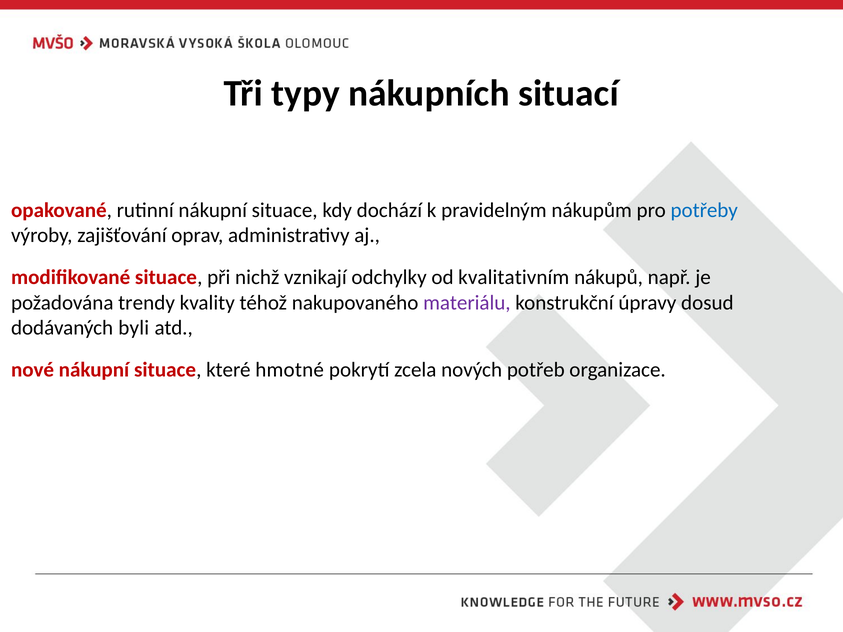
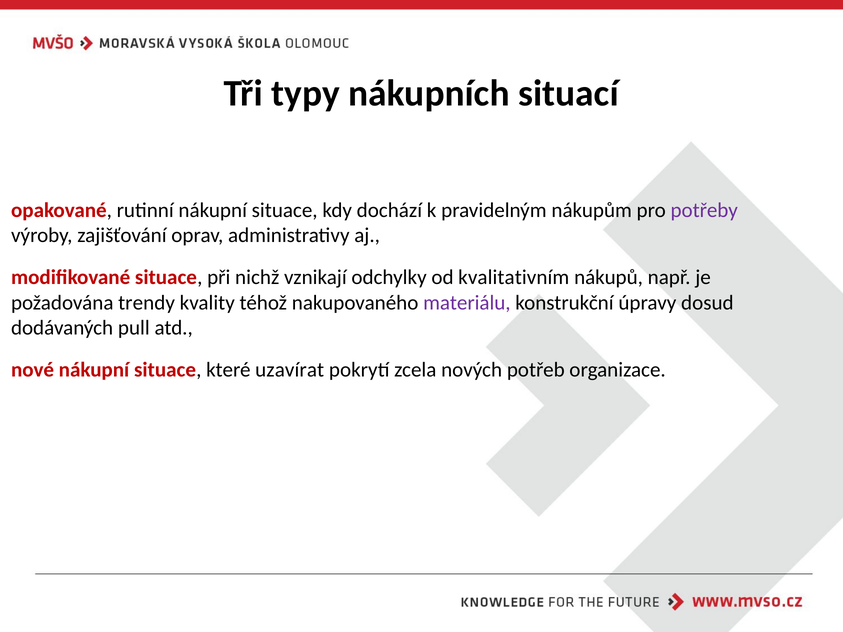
potřeby colour: blue -> purple (704, 210)
byli: byli -> pull (134, 328)
hmotné: hmotné -> uzavírat (290, 370)
